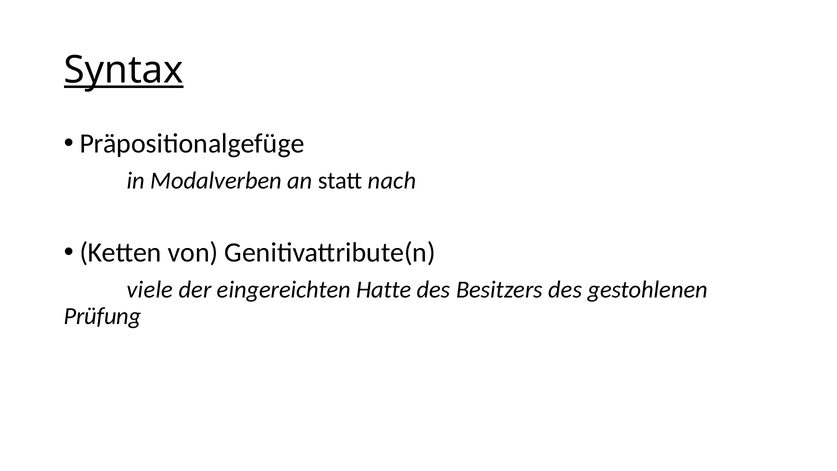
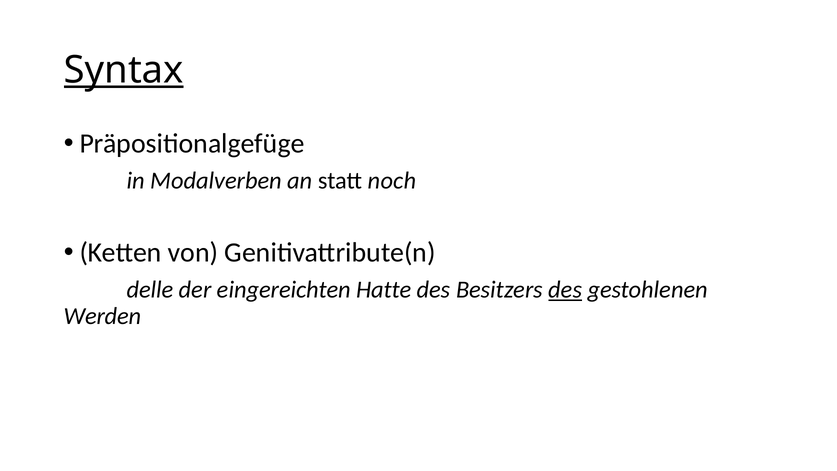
nach: nach -> noch (392, 180)
viele: viele -> delle (150, 289)
des underline: none -> present (565, 289)
Prüfung: Prüfung -> Werden (103, 316)
